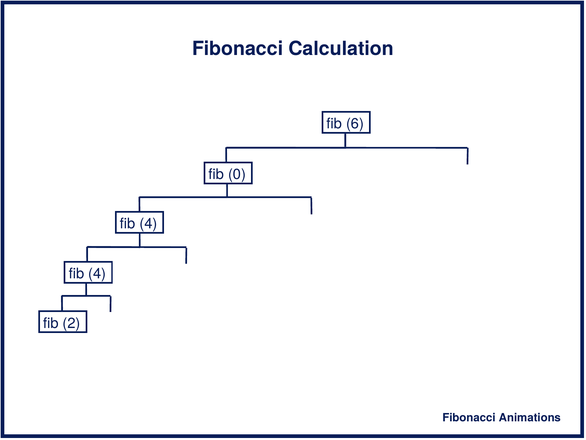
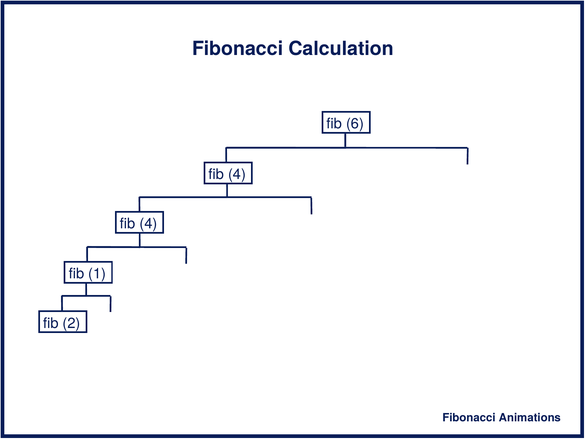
0: 0 -> 4 (237, 174)
4: 4 -> 1 (97, 273)
